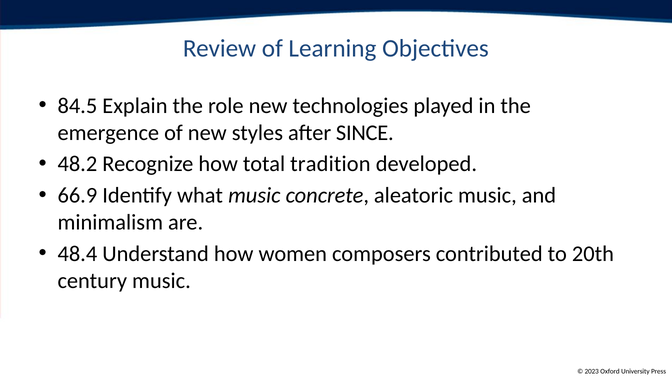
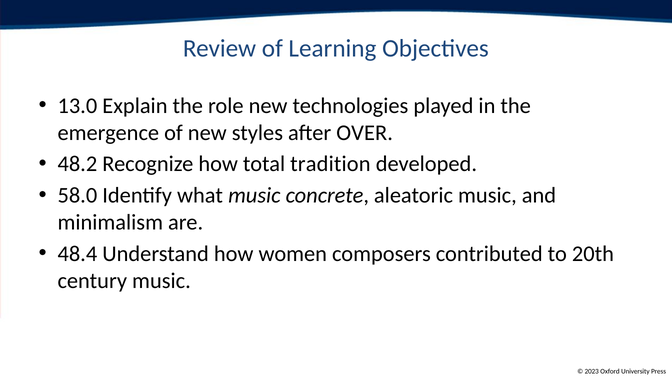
84.5: 84.5 -> 13.0 (77, 106)
SINCE: SINCE -> OVER (365, 133)
66.9: 66.9 -> 58.0 (77, 195)
